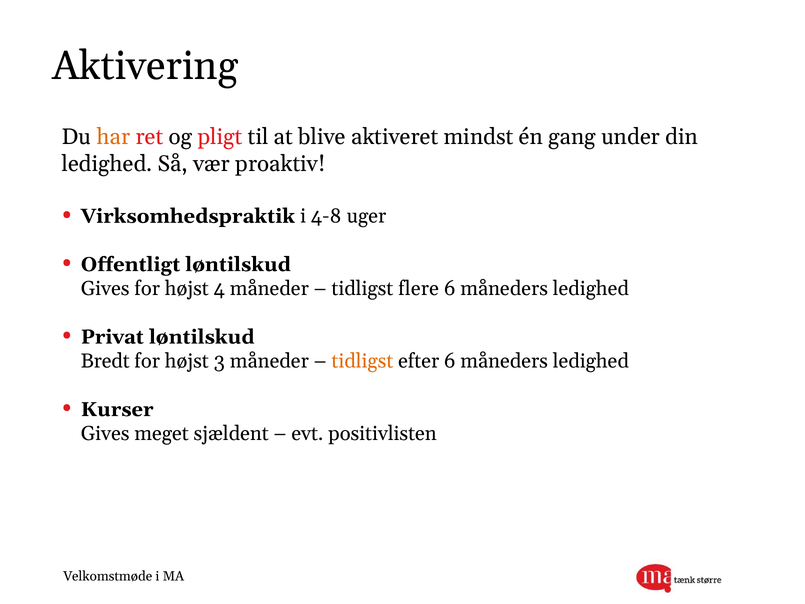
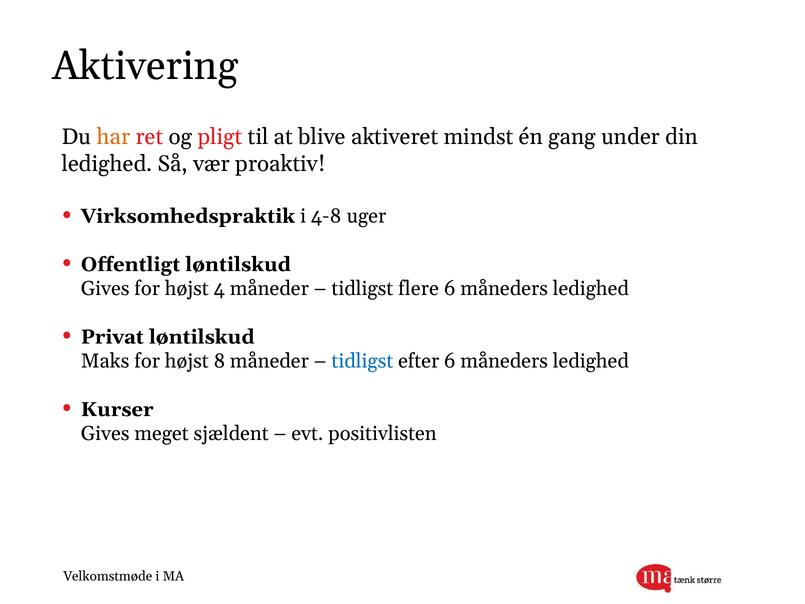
Bredt: Bredt -> Maks (105, 361)
3: 3 -> 8 (219, 361)
tidligst colour: orange -> blue (362, 361)
